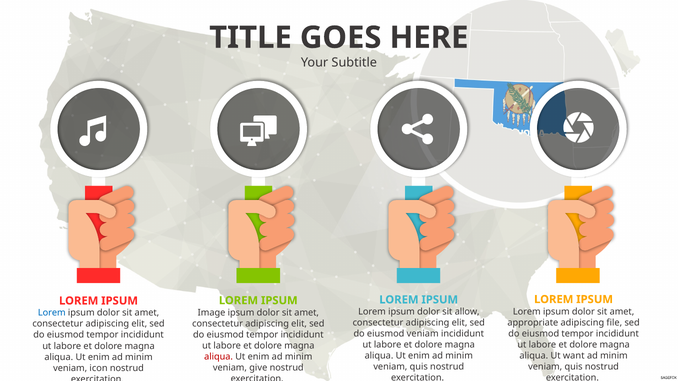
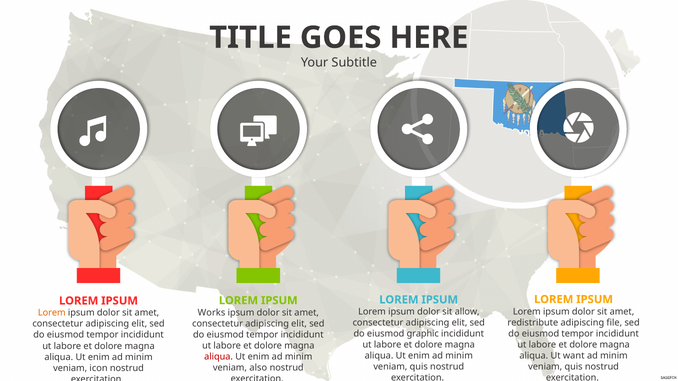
Image: Image -> Works (212, 313)
Lorem colour: blue -> orange (52, 313)
appropriate: appropriate -> redistribute (533, 323)
eiusmod veniam: veniam -> graphic (423, 334)
give: give -> also (258, 368)
